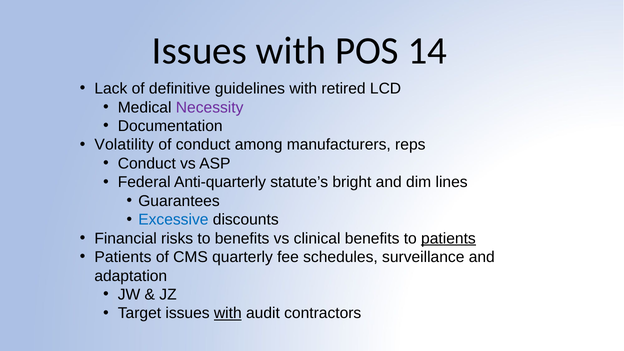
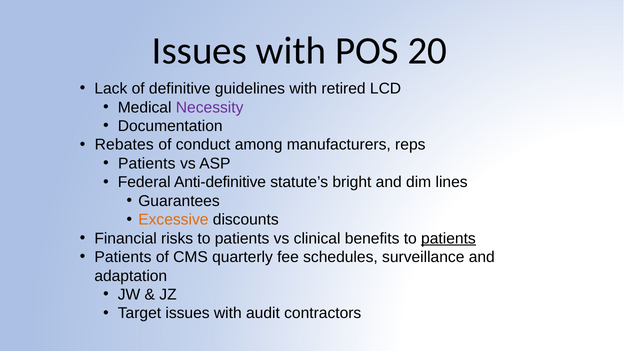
14: 14 -> 20 (427, 51)
Volatility: Volatility -> Rebates (124, 145)
Conduct: Conduct -> Patients (147, 164)
Anti-quarterly: Anti-quarterly -> Anti-definitive (220, 182)
Excessive colour: blue -> orange (173, 220)
risks to benefits: benefits -> patients (242, 238)
with underline: present -> none (228, 313)
